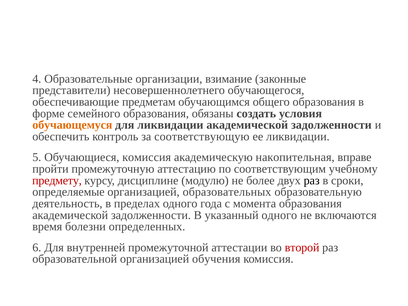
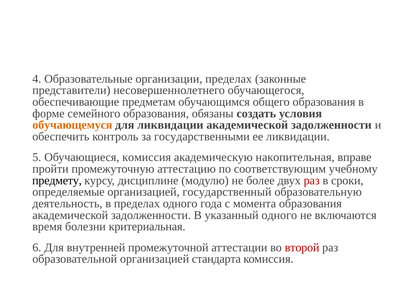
организации взимание: взимание -> пределах (229, 79)
соответствующую: соответствующую -> государственными (202, 137)
предмету colour: red -> black (57, 180)
раз colour: black -> red (312, 180)
образовательных: образовательных -> государственный (227, 192)
определенных: определенных -> критериальная (147, 227)
обучения: обучения -> стандарта (216, 259)
